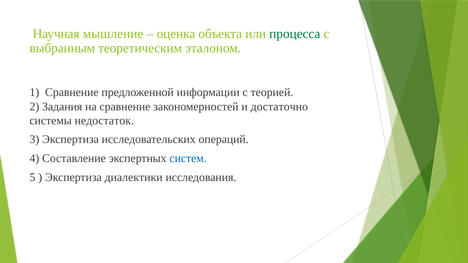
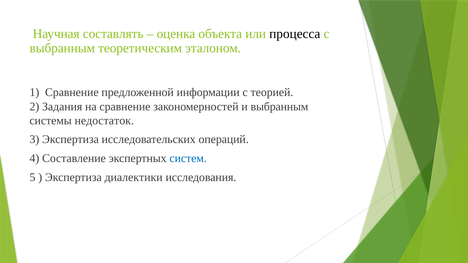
мышление: мышление -> составлять (113, 34)
процесса colour: green -> black (295, 34)
и достаточно: достаточно -> выбранным (279, 107)
